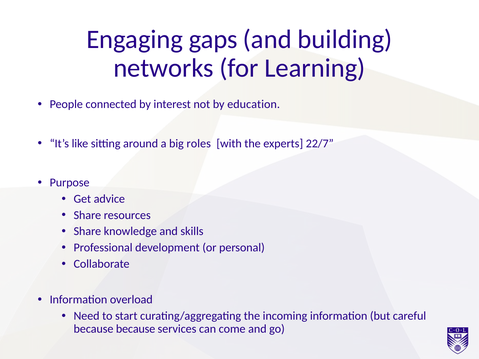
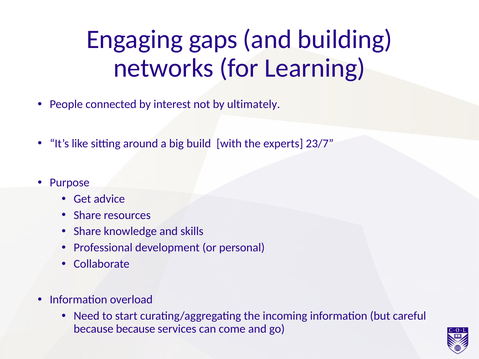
education: education -> ultimately (254, 104)
roles: roles -> build (199, 144)
22/7: 22/7 -> 23/7 (320, 144)
